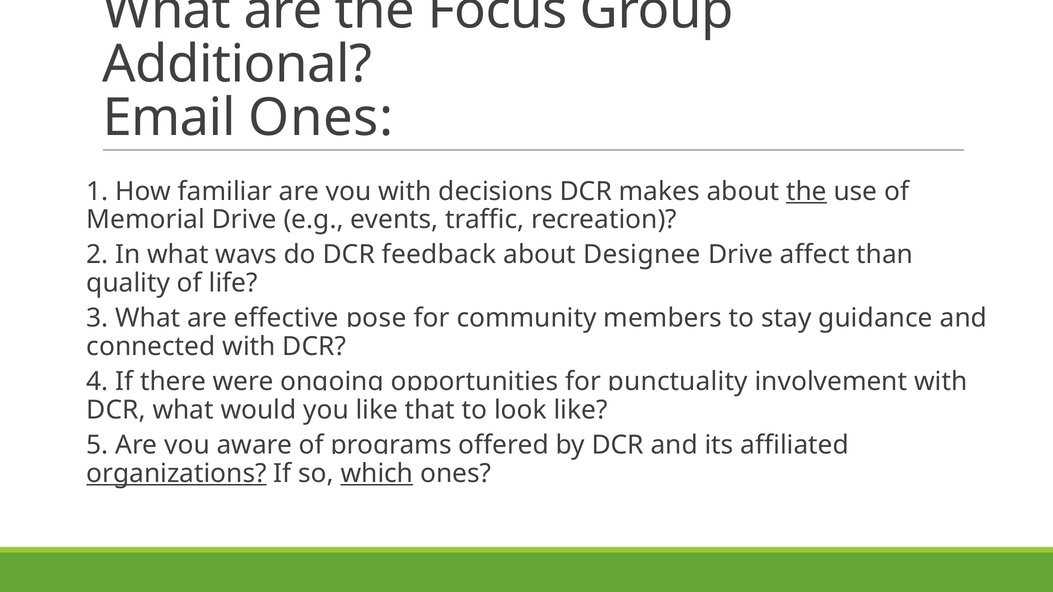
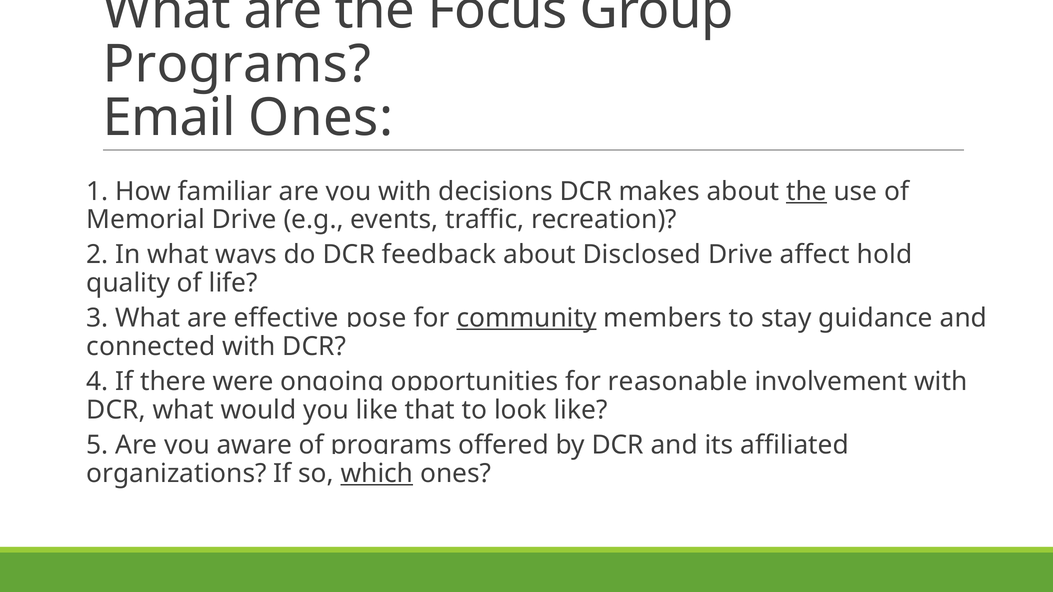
Additional: Additional -> Programs (237, 64)
Designee: Designee -> Disclosed (642, 255)
than: than -> hold (885, 255)
community underline: none -> present (527, 318)
punctuality: punctuality -> reasonable (678, 382)
organizations underline: present -> none (177, 474)
